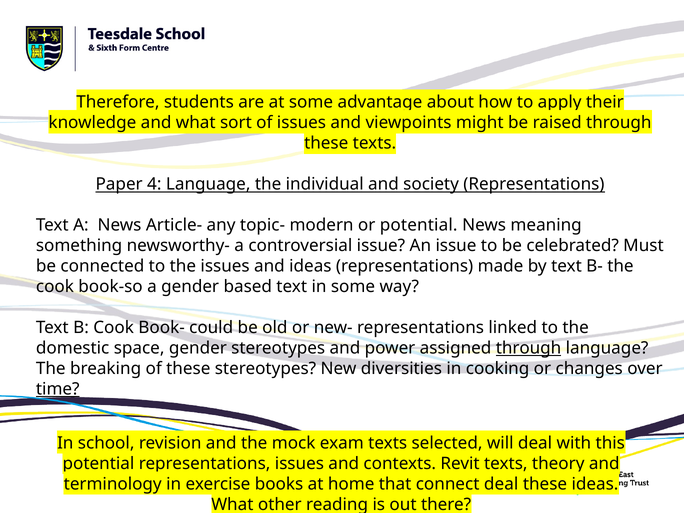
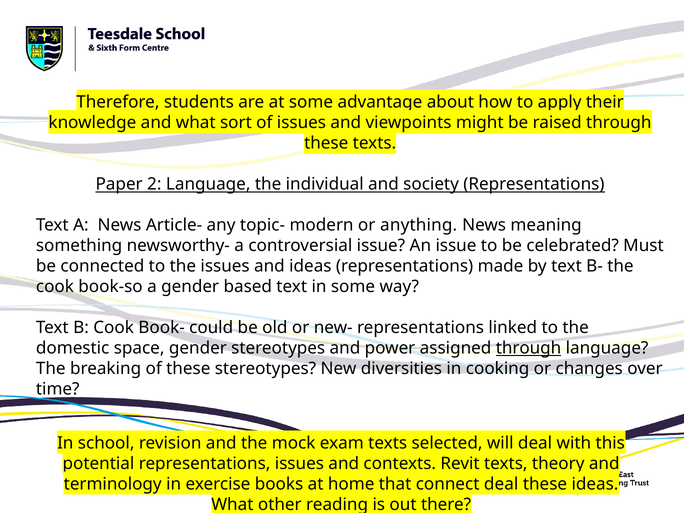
4: 4 -> 2 (154, 184)
or potential: potential -> anything (419, 225)
time underline: present -> none (58, 389)
